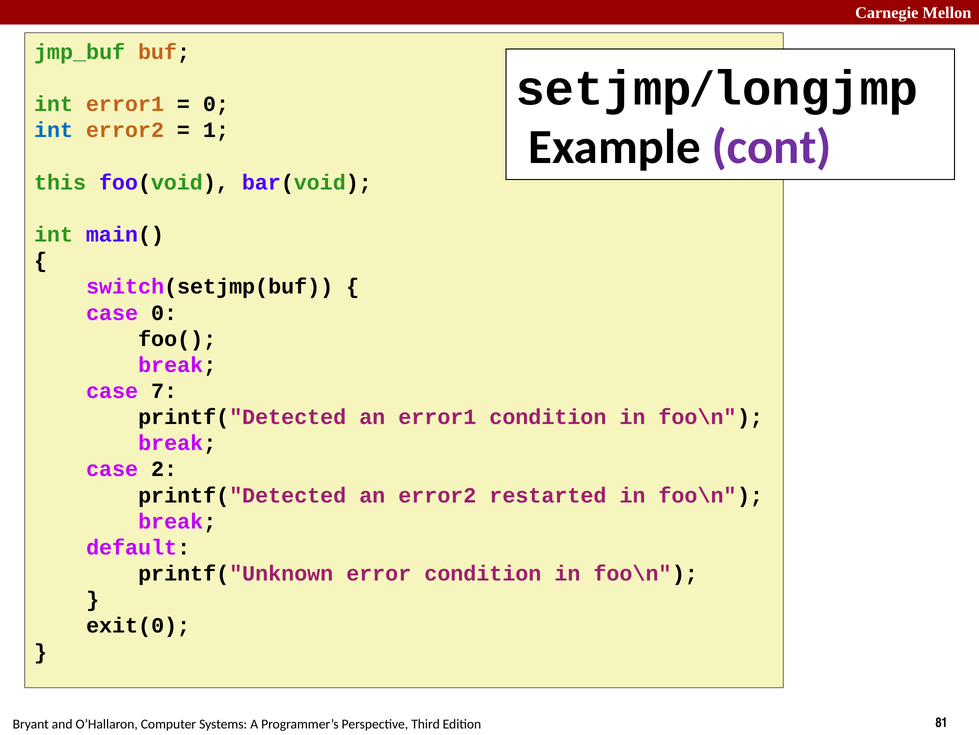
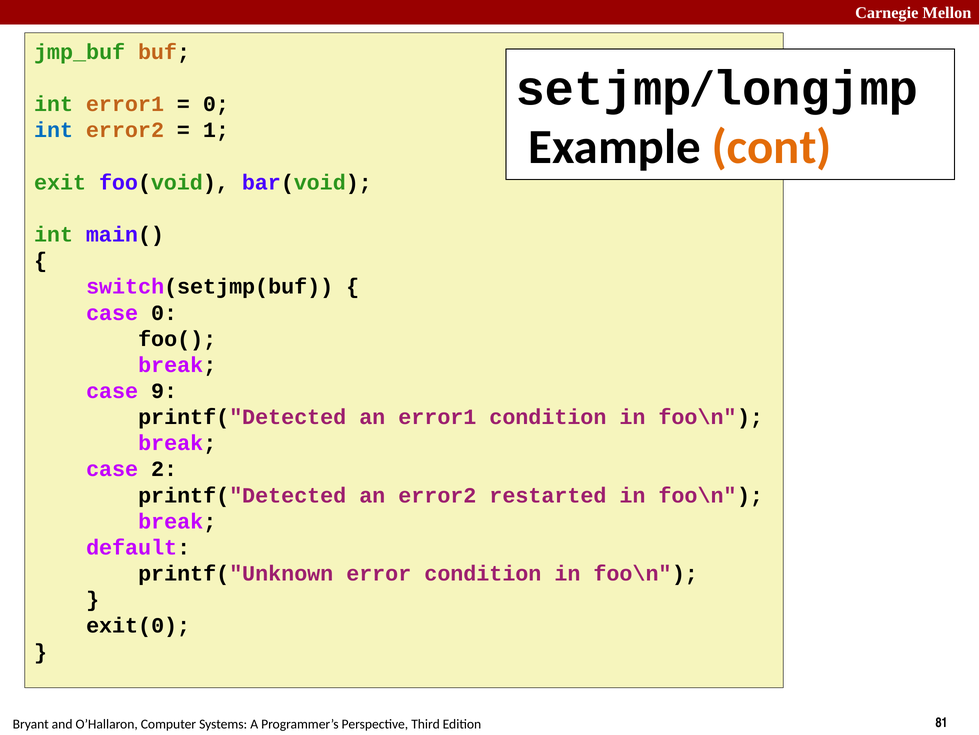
cont colour: purple -> orange (772, 147)
this: this -> exit (60, 182)
7: 7 -> 9 (164, 391)
